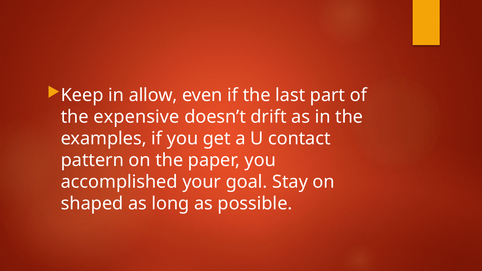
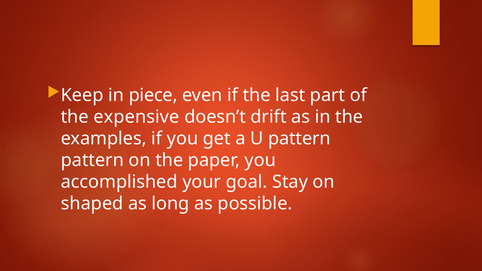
allow: allow -> piece (153, 95)
U contact: contact -> pattern (299, 138)
